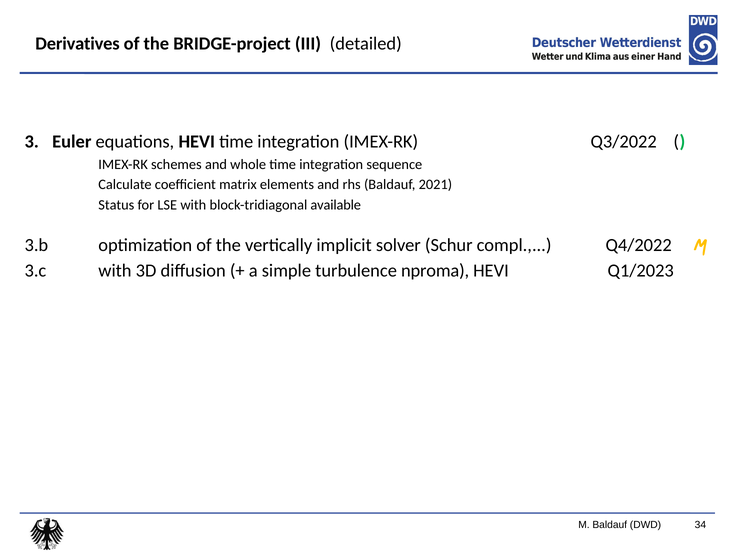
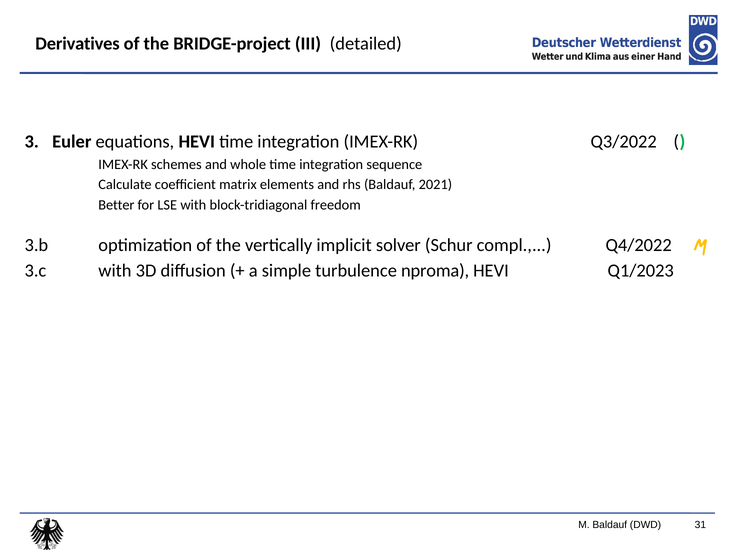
Status: Status -> Better (116, 205)
available: available -> freedom (336, 205)
34: 34 -> 31 (700, 524)
